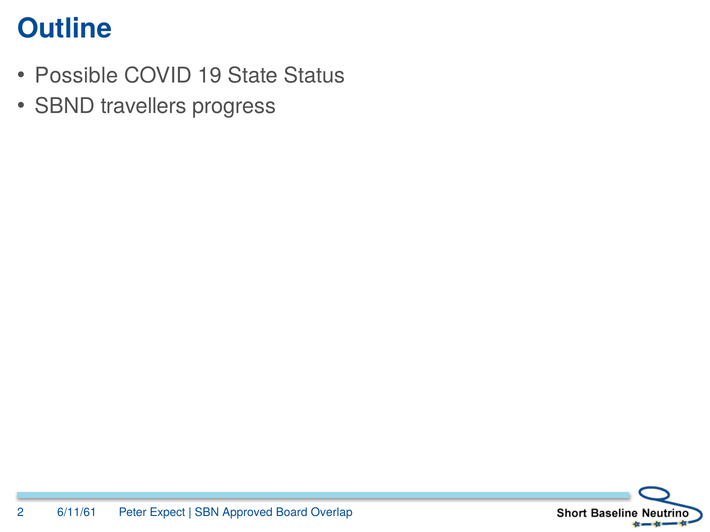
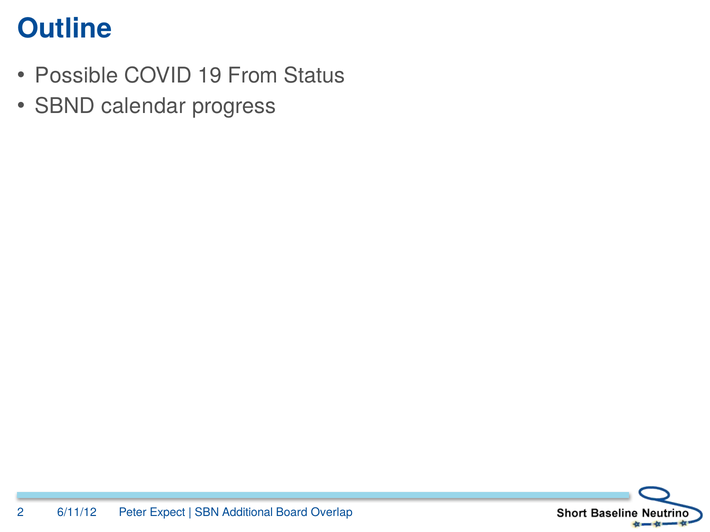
State: State -> From (253, 76)
travellers: travellers -> calendar (143, 106)
6/11/61: 6/11/61 -> 6/11/12 (77, 513)
Approved: Approved -> Additional (248, 513)
